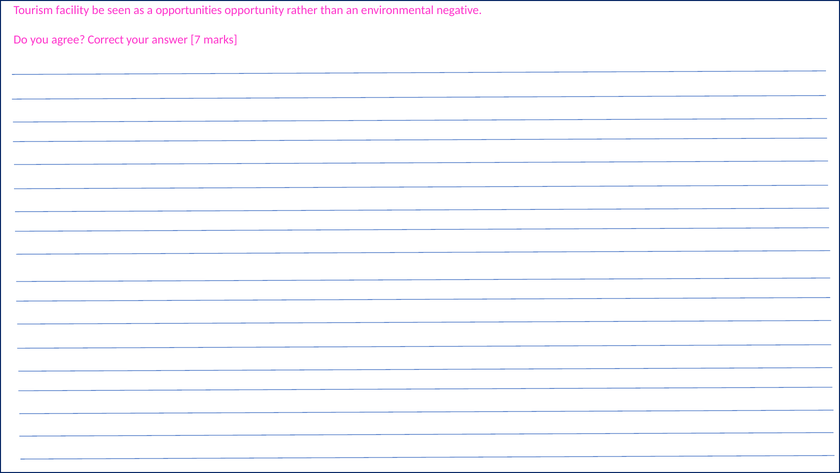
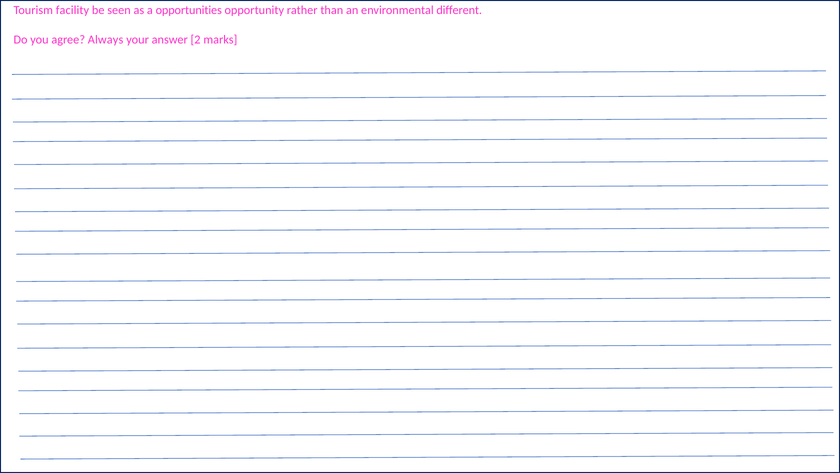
negative: negative -> different (459, 10)
Correct: Correct -> Always (106, 40)
7: 7 -> 2 (196, 40)
